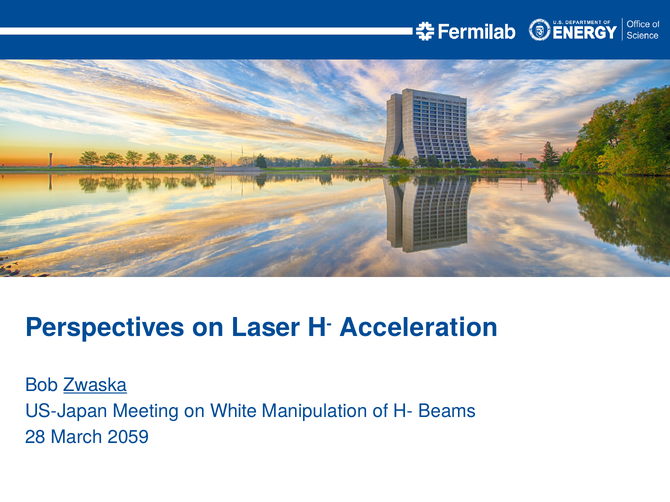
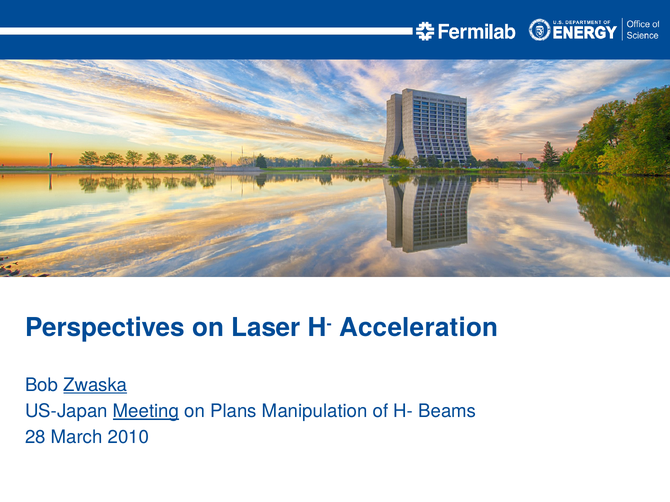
Meeting underline: none -> present (146, 412)
White: White -> Plans (233, 412)
2059: 2059 -> 2010 (128, 438)
